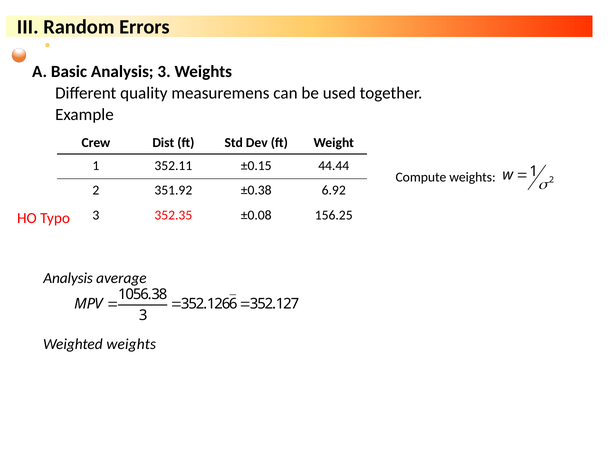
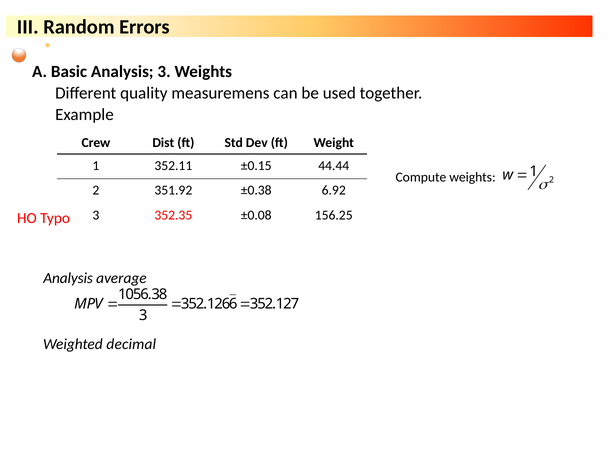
Weighted weights: weights -> decimal (131, 345)
